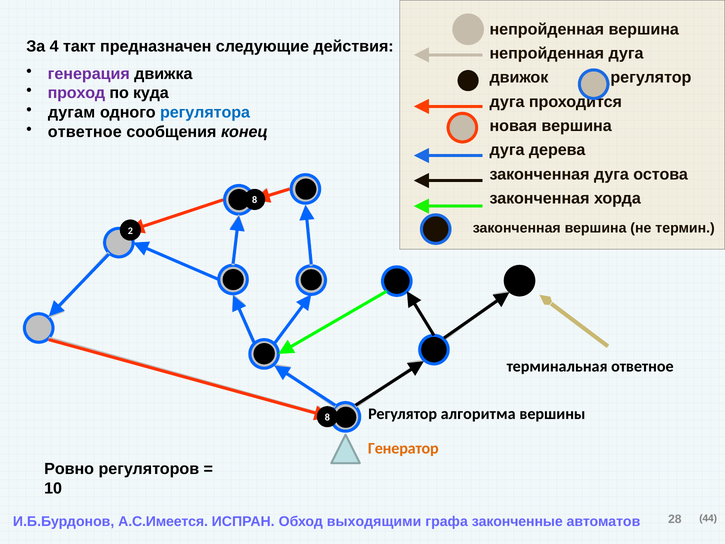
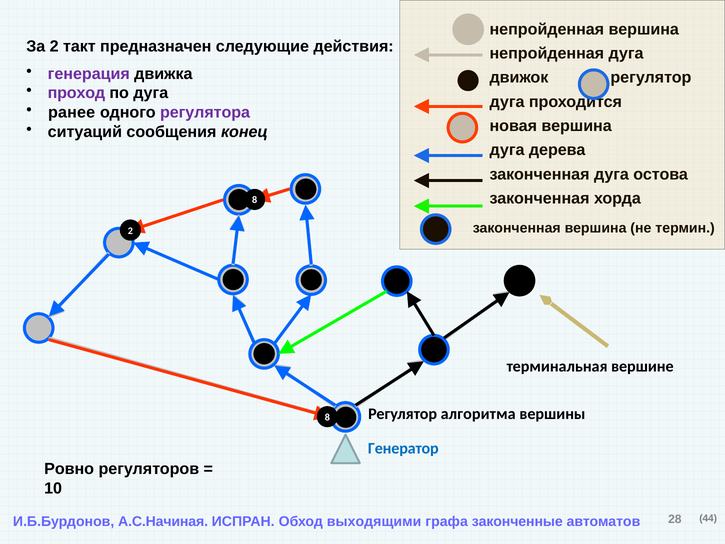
За 4: 4 -> 2 (54, 46)
по куда: куда -> дуга (151, 93)
дугам: дугам -> ранее (72, 112)
регулятора colour: blue -> purple (205, 112)
ответное: ответное -> ситуаций (85, 132)
терминальная ответное: ответное -> вершине (642, 366)
Генератор colour: orange -> blue (403, 448)
А.С.Имеется: А.С.Имеется -> А.С.Начиная (163, 521)
